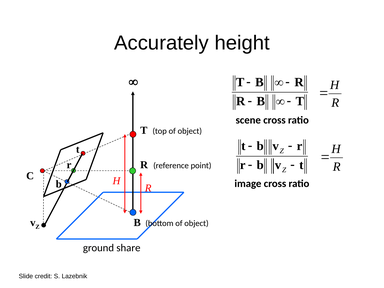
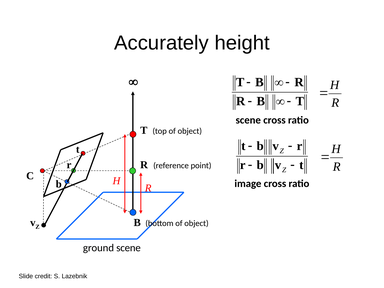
ground share: share -> scene (128, 248)
